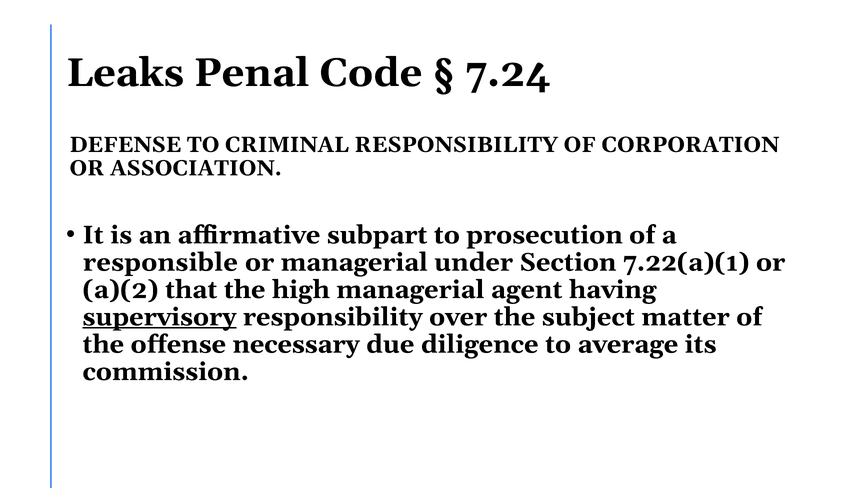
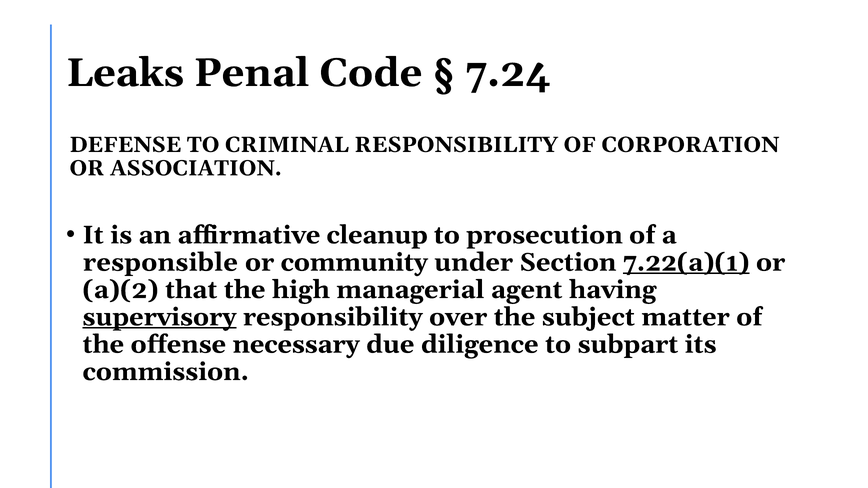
subpart: subpart -> cleanup (377, 235)
or managerial: managerial -> community (354, 262)
7.22(a)(1 underline: none -> present (686, 262)
average: average -> subpart (628, 345)
